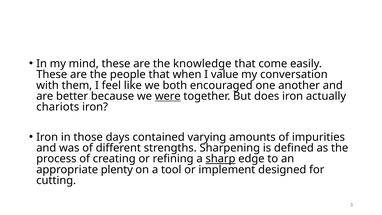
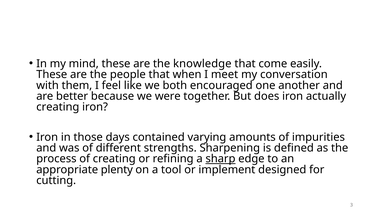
value: value -> meet (225, 74)
were underline: present -> none (168, 96)
chariots: chariots -> creating (58, 107)
